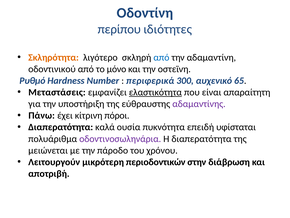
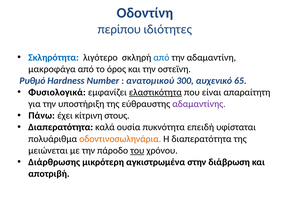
Σκληρότητα colour: orange -> blue (54, 57)
οδοντινικού: οδοντινικού -> μακροφάγα (52, 69)
μόνο: μόνο -> όρος (116, 69)
περιφερικά: περιφερικά -> ανατομικού (150, 80)
Μεταστάσεις: Μεταστάσεις -> Φυσιολογικά (57, 92)
πόροι: πόροι -> στους (117, 115)
οδοντινοσωληνάρια colour: purple -> orange (120, 138)
του underline: none -> present (137, 150)
Λειτουργούν: Λειτουργούν -> Διάρθρωσης (54, 162)
περιοδοντικών: περιοδοντικών -> αγκιστρωμένα (156, 162)
